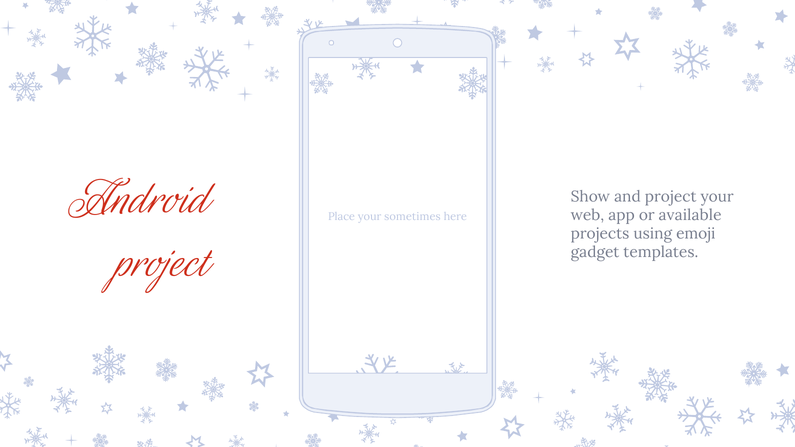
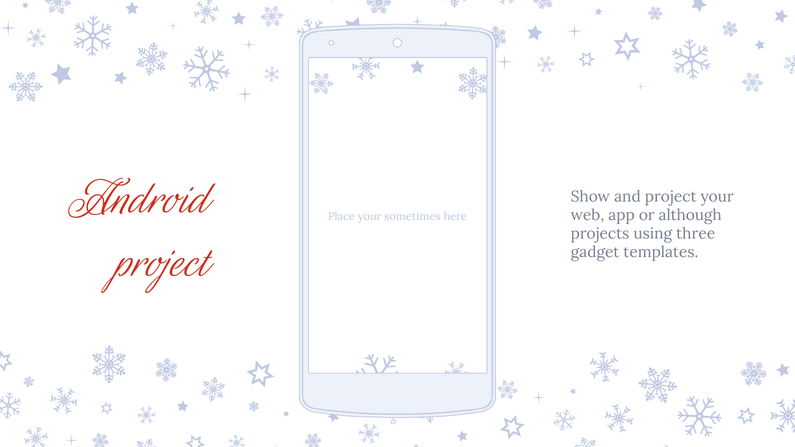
available: available -> although (690, 215)
emoji: emoji -> three (696, 234)
